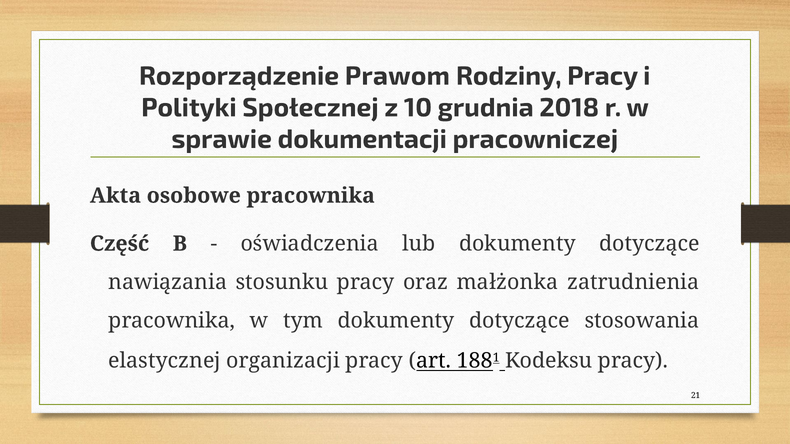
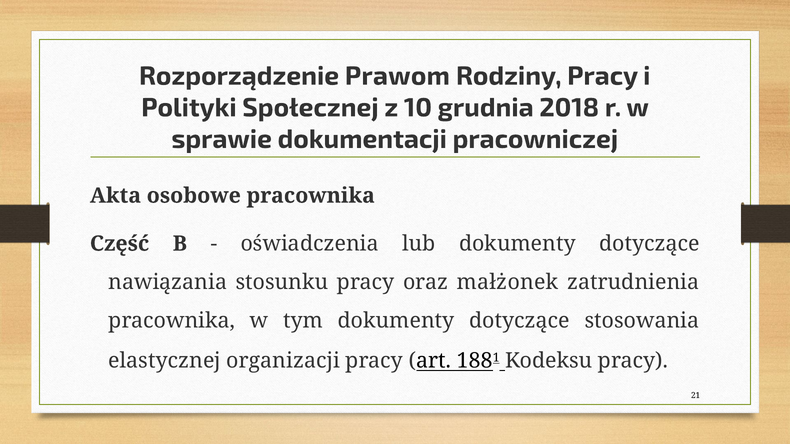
małżonka: małżonka -> małżonek (507, 282)
